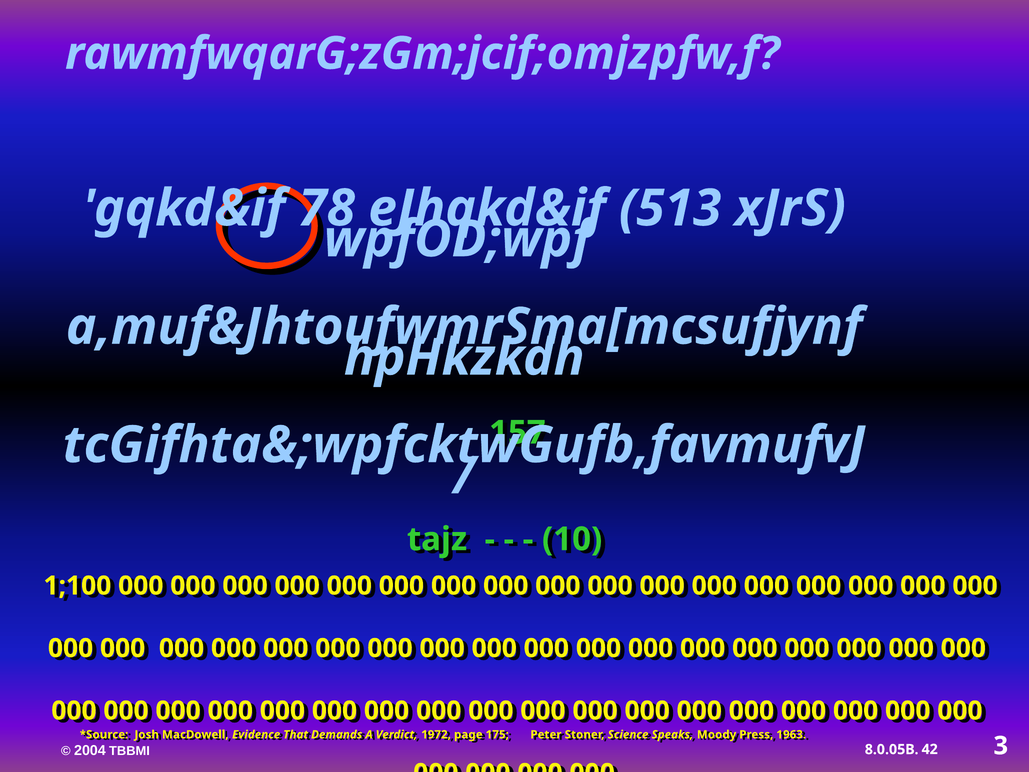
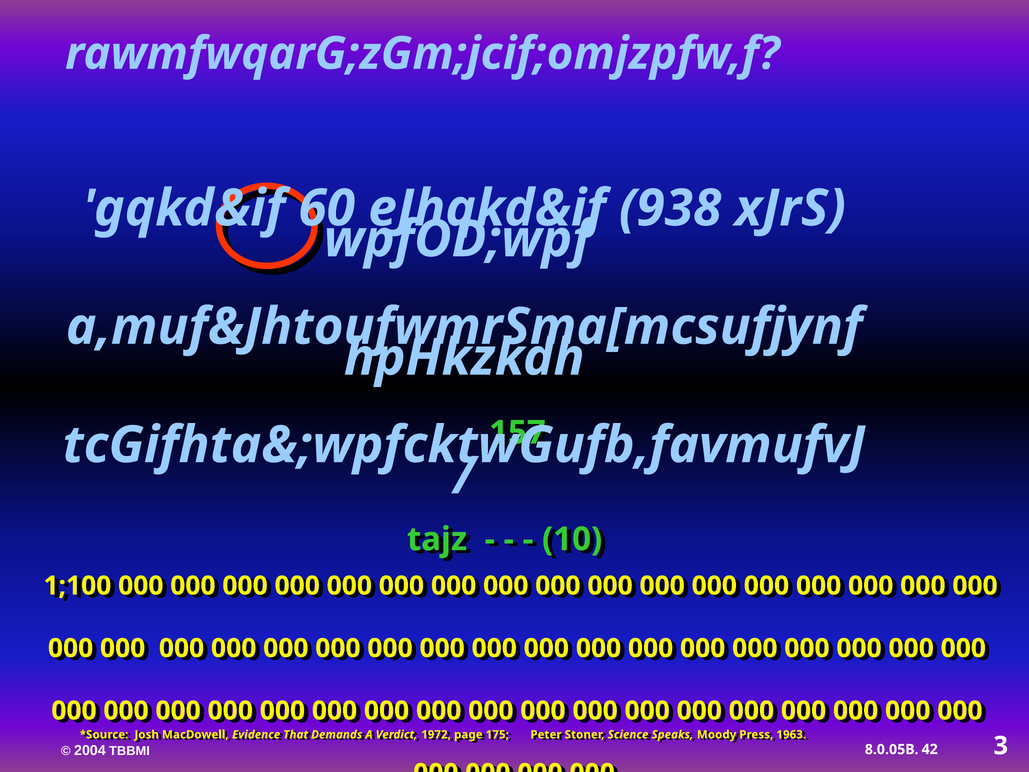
78: 78 -> 60 (327, 208)
513: 513 -> 938 (670, 208)
